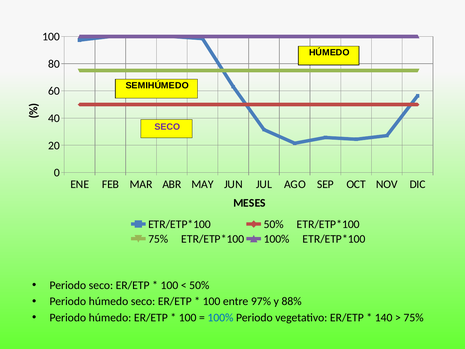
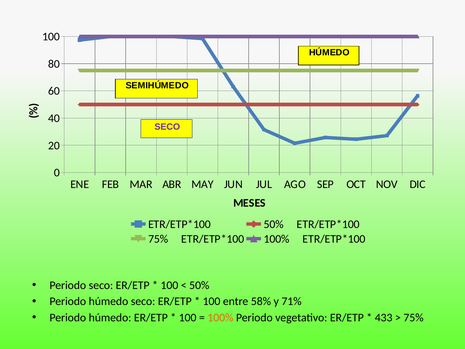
97%: 97% -> 58% (261, 301)
88%: 88% -> 71% (292, 301)
100% colour: blue -> orange (220, 318)
140: 140 -> 433 (384, 318)
